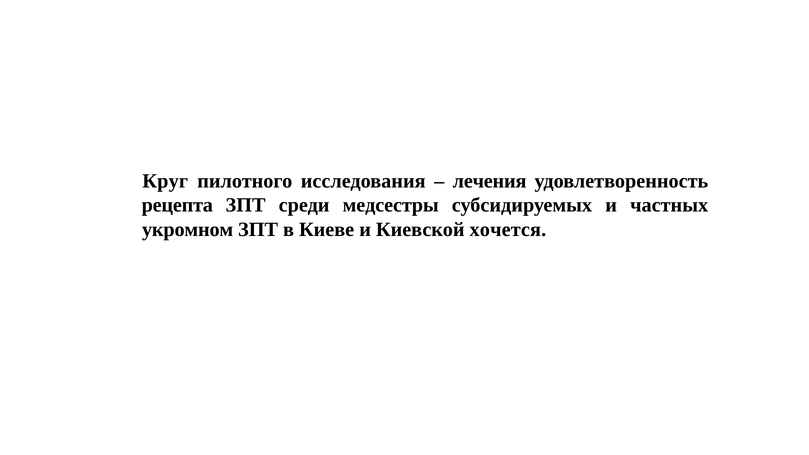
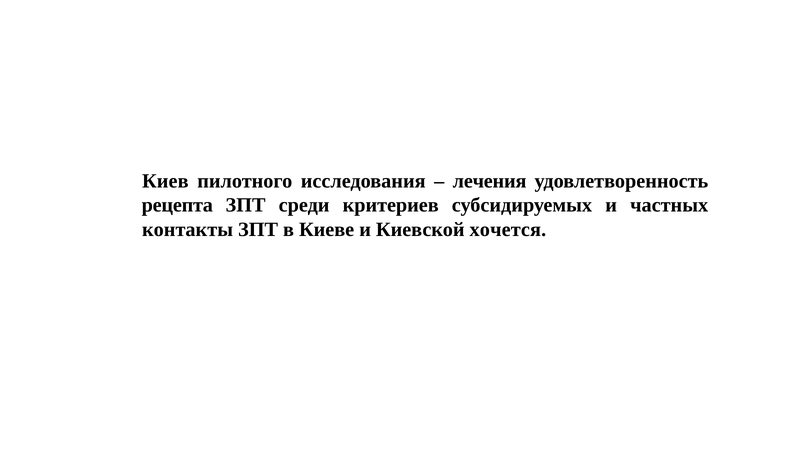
Круг: Круг -> Киев (165, 181)
медсестры: медсестры -> критериев (391, 205)
укромном: укромном -> контакты (188, 230)
